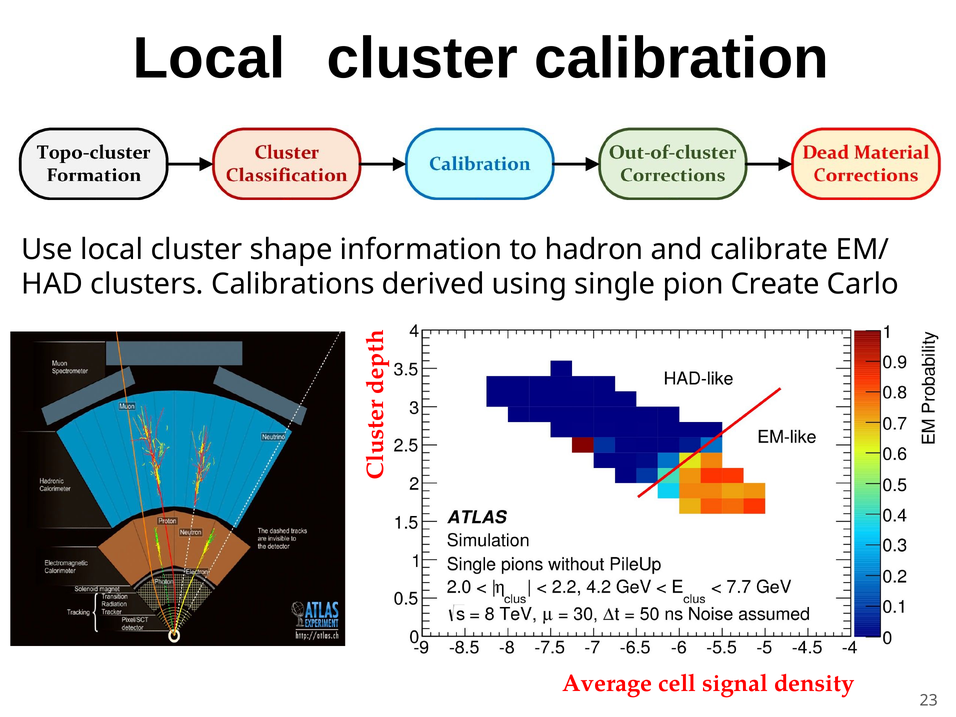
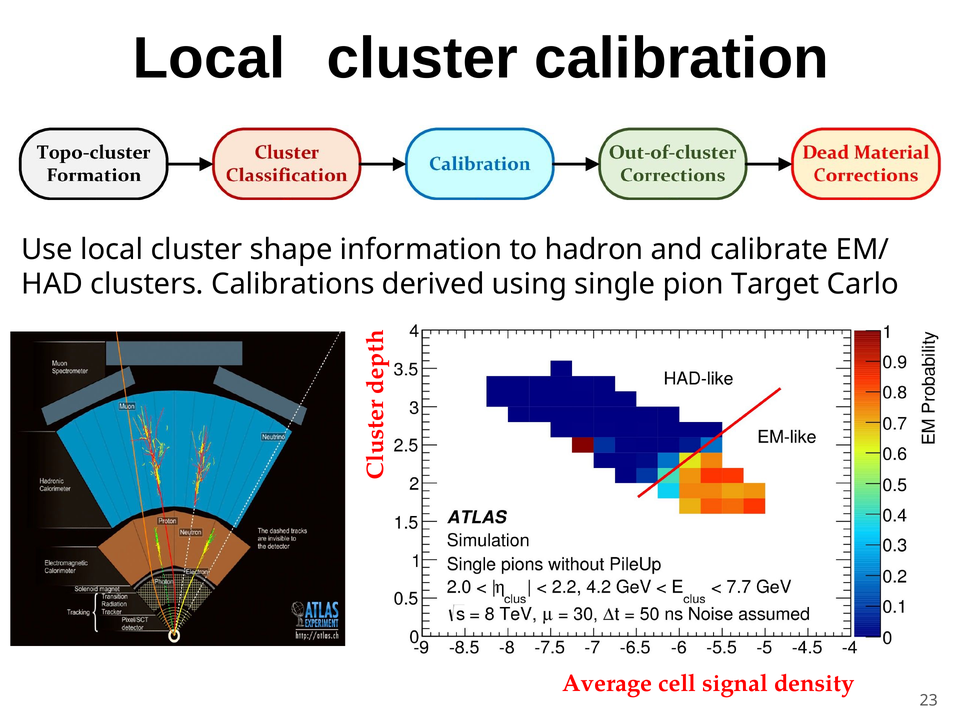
Create: Create -> Target (775, 284)
